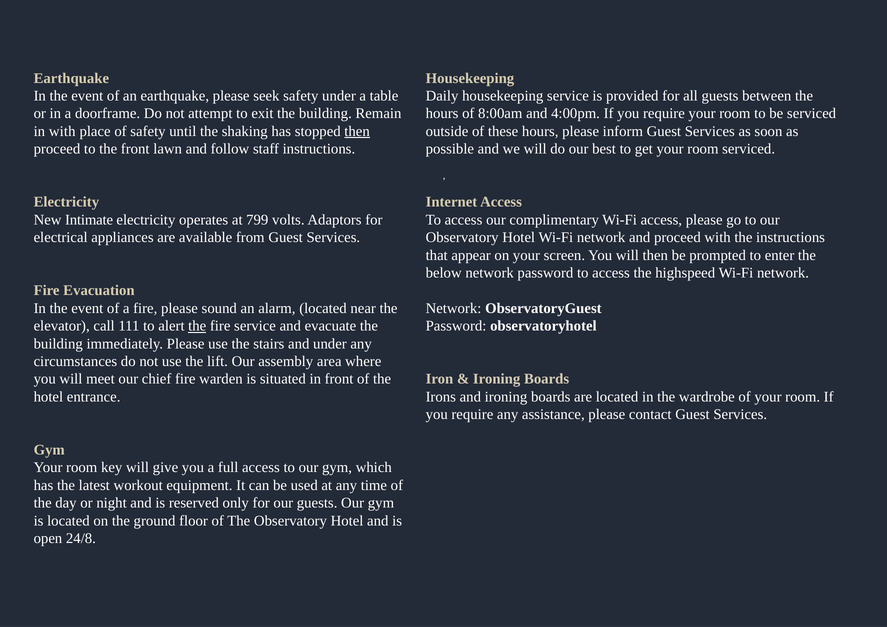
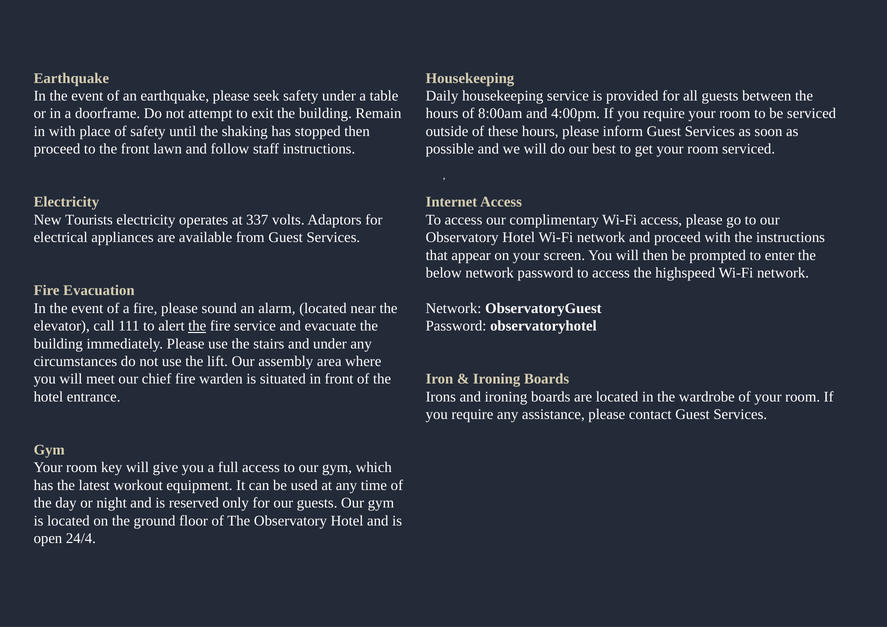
then underline: present -> none (357, 131)
Intimate: Intimate -> Tourists (89, 220)
799: 799 -> 337 (257, 220)
24/8: 24/8 -> 24/4 (81, 539)
